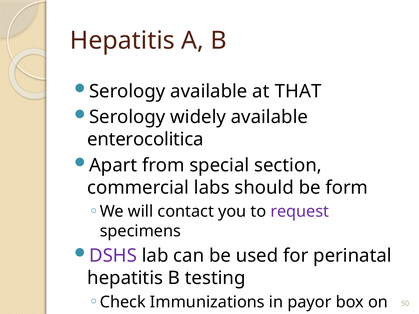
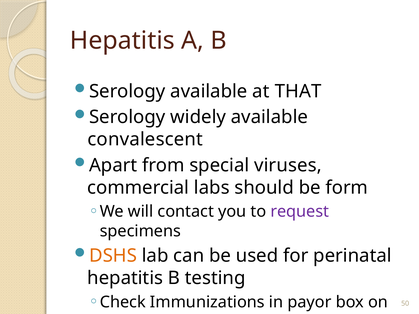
enterocolitica: enterocolitica -> convalescent (145, 140)
section: section -> viruses (288, 165)
DSHS colour: purple -> orange (113, 256)
